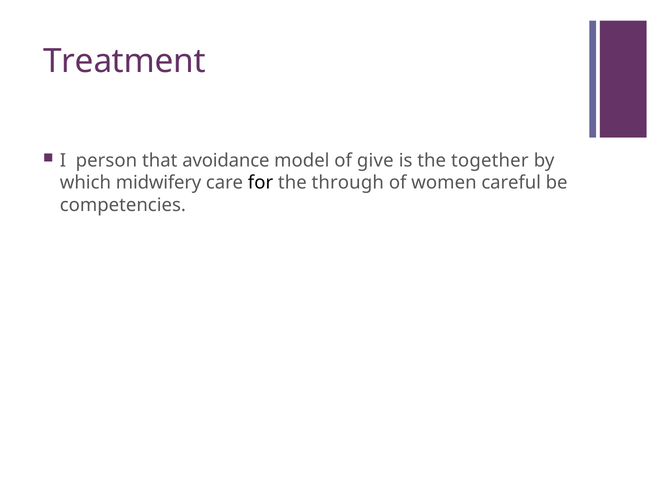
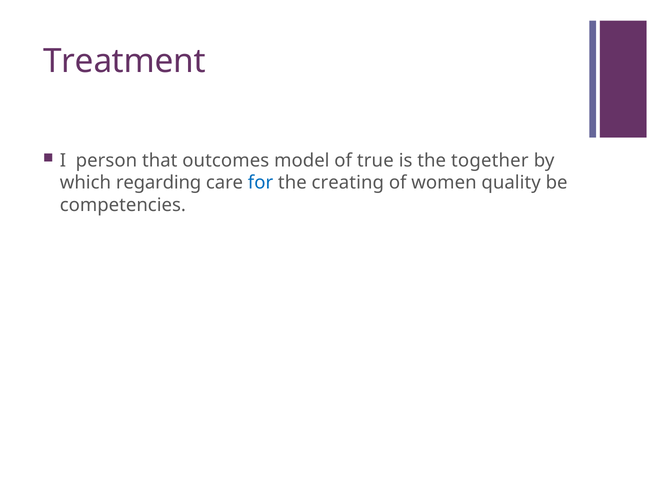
avoidance: avoidance -> outcomes (226, 161)
give: give -> true (375, 161)
midwifery: midwifery -> regarding (159, 183)
for colour: black -> blue (261, 183)
through: through -> creating (348, 183)
careful: careful -> quality (511, 183)
